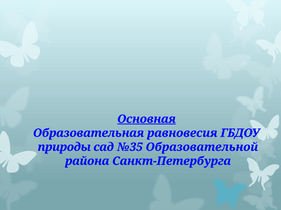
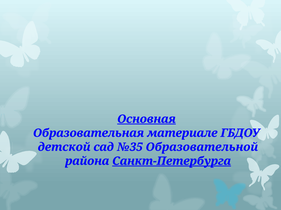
равновесия: равновесия -> материале (182, 133)
природы: природы -> детской (64, 148)
Санкт-Петербурга underline: none -> present (172, 162)
